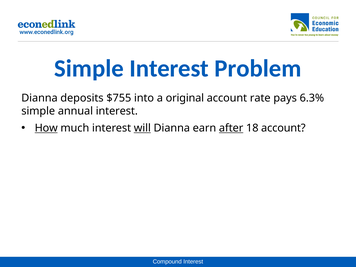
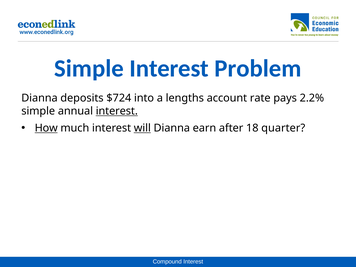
$755: $755 -> $724 (119, 98)
original: original -> lengths (185, 98)
6.3%: 6.3% -> 2.2% (312, 98)
interest underline: none -> present (117, 111)
after underline: present -> none (231, 128)
18 account: account -> quarter (283, 128)
